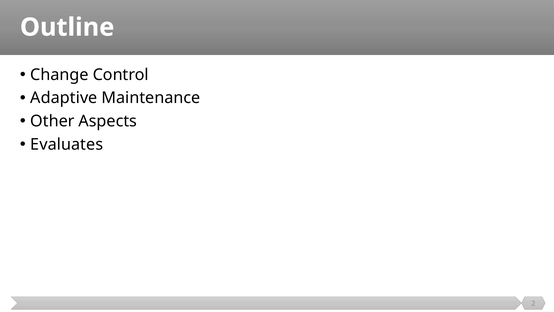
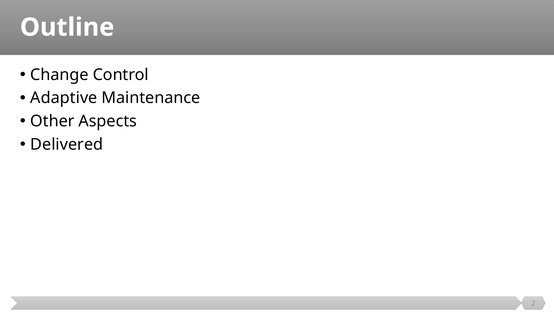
Evaluates: Evaluates -> Delivered (67, 144)
